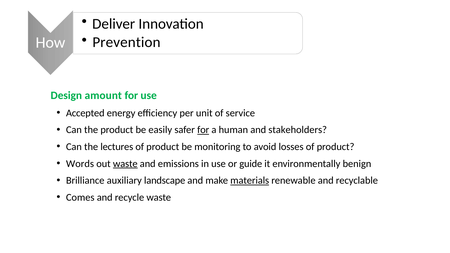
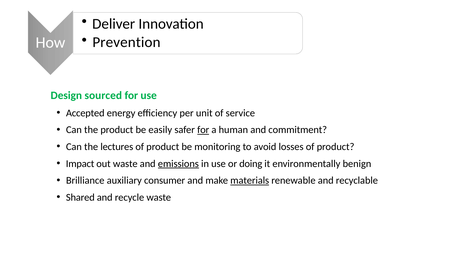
amount: amount -> sourced (103, 96)
stakeholders: stakeholders -> commitment (298, 130)
Words: Words -> Impact (80, 164)
waste underline: present -> none (125, 164)
emissions underline: none -> present (178, 164)
guide: guide -> doing (251, 164)
landscape: landscape -> consumer (165, 181)
Comes: Comes -> Shared (80, 198)
